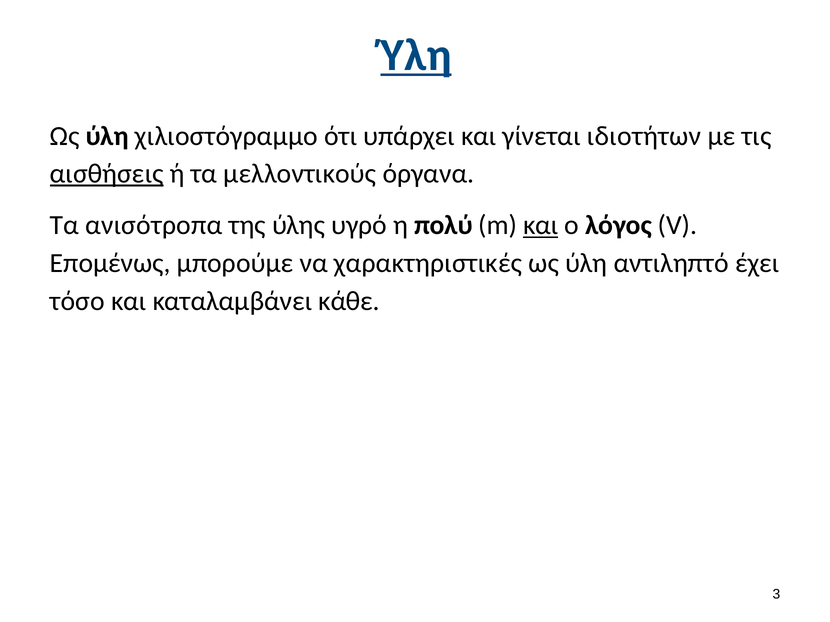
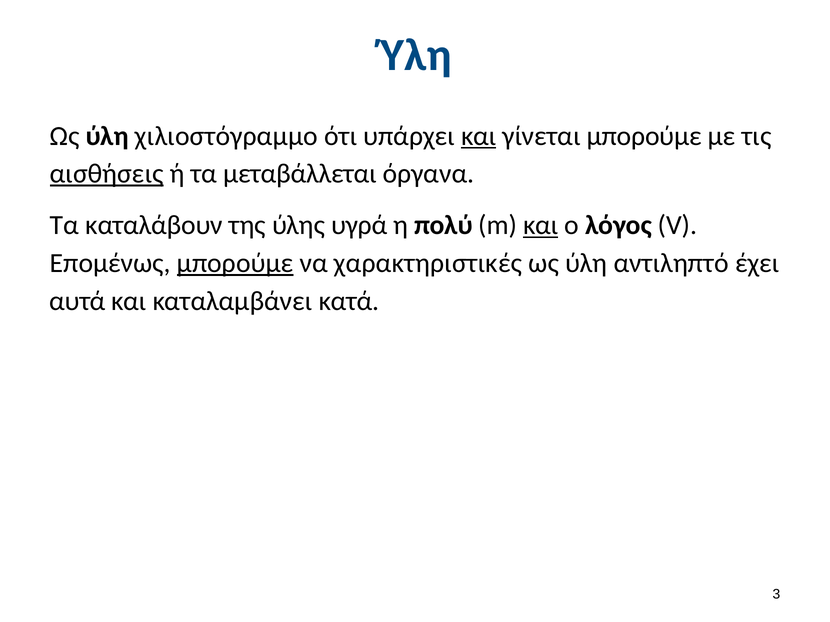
Ύλη underline: present -> none (416, 55)
και underline: none -> present (479, 136)
γίνεται ιδιοτήτων: ιδιοτήτων -> μπορούμε (644, 136)
μελλοντικούς: μελλοντικούς -> μεταβάλλεται (300, 174)
ανισότροπα: ανισότροπα -> καταλάβουν (154, 225)
υγρό: υγρό -> υγρά (359, 225)
μπορούμε underline: none -> present (235, 263)
τόσο: τόσο -> αυτά (78, 301)
κάθε: κάθε -> κατά (349, 301)
